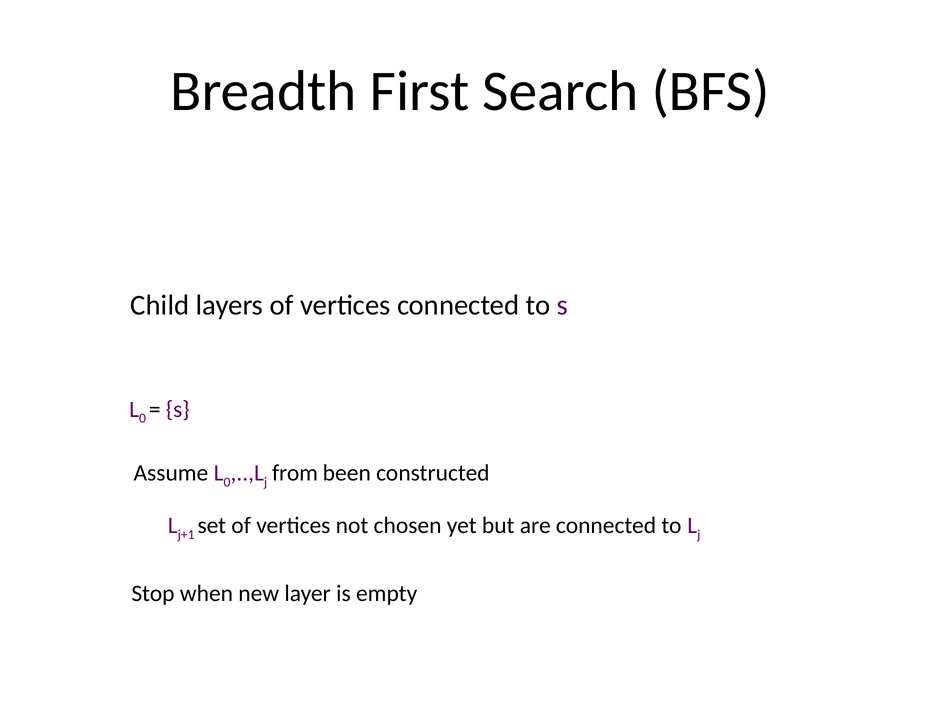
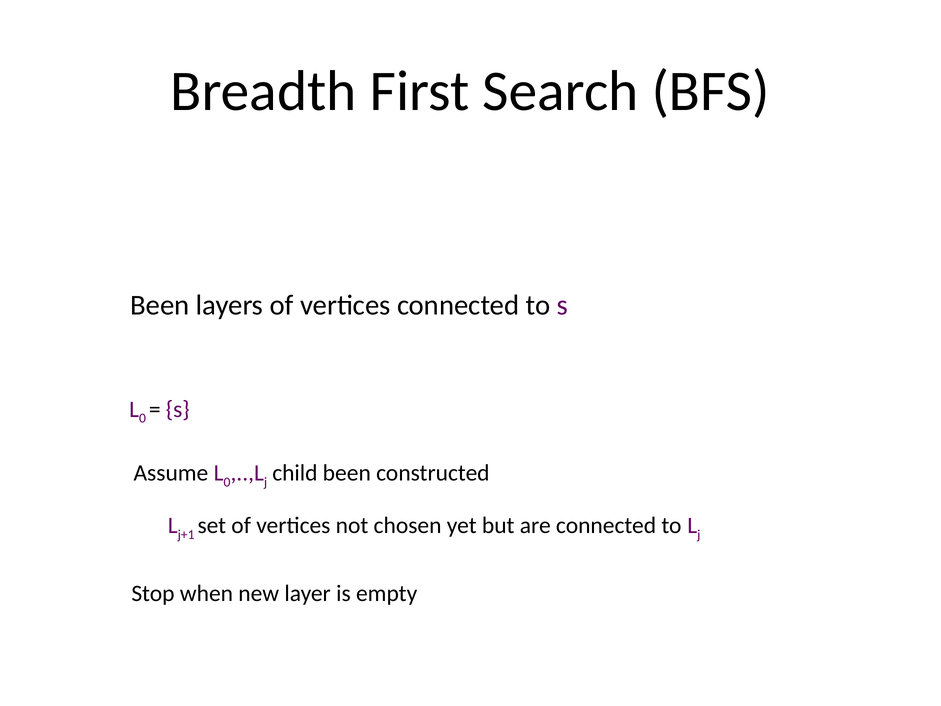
Child: Child -> Been (160, 305)
from: from -> child (295, 473)
